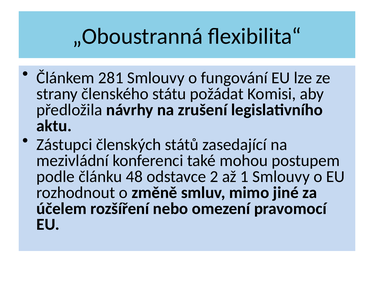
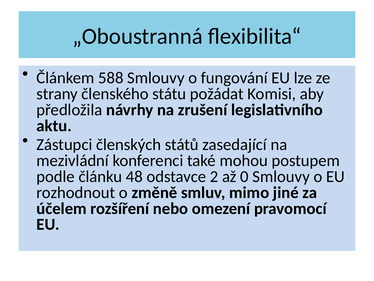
281: 281 -> 588 (111, 78)
1: 1 -> 0 (244, 176)
